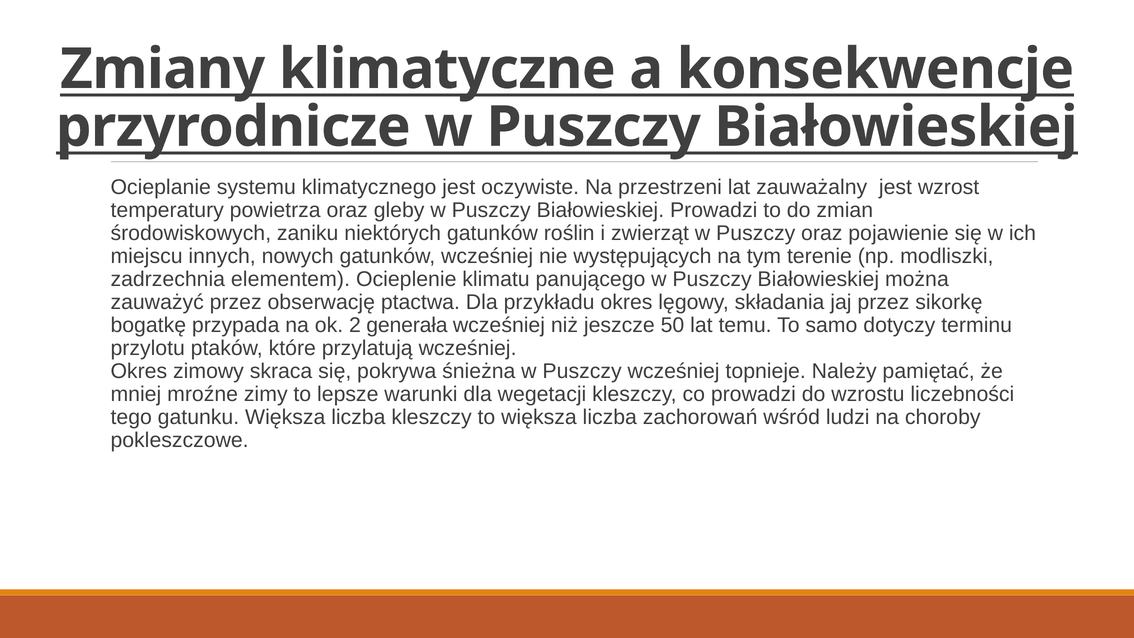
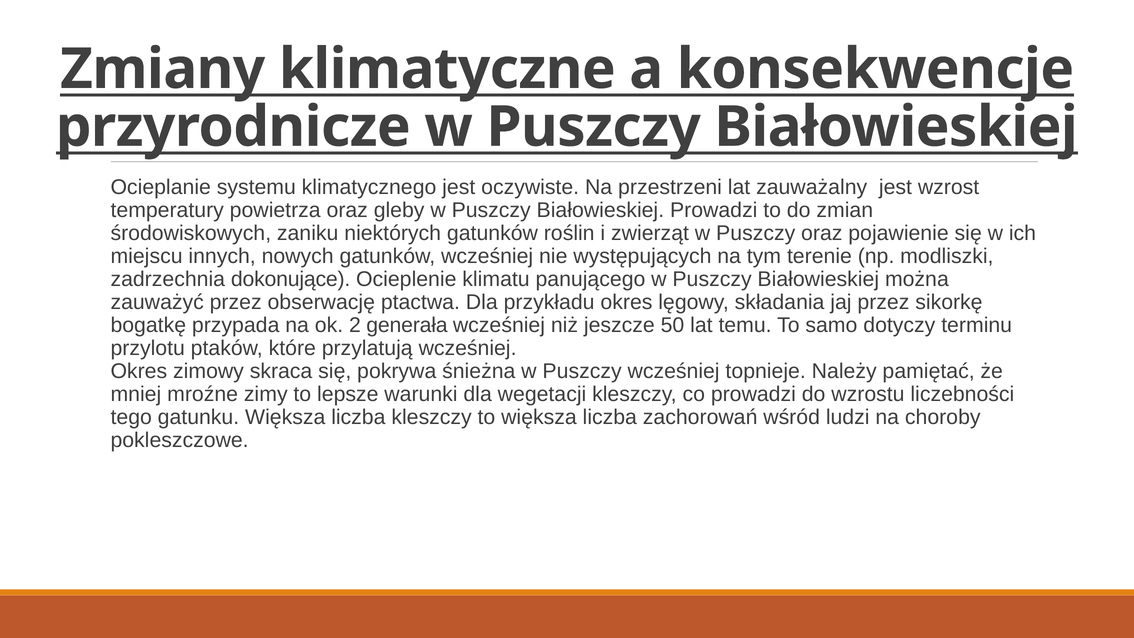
elementem: elementem -> dokonujące (291, 279)
